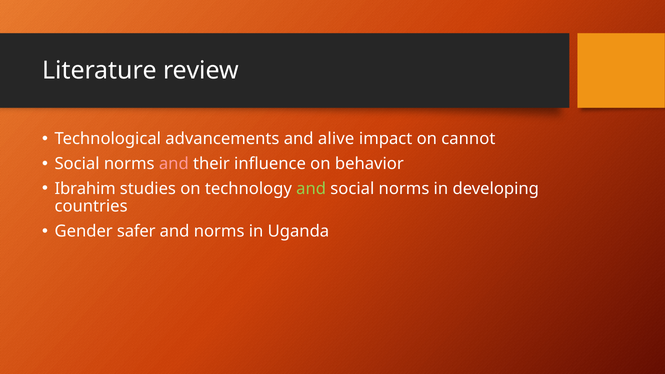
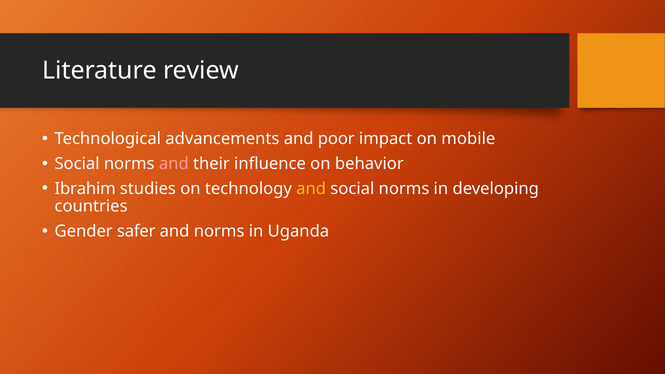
alive: alive -> poor (336, 139)
cannot: cannot -> mobile (468, 139)
and colour: light green -> yellow (311, 189)
